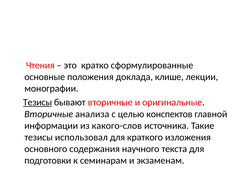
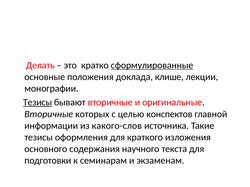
Чтения: Чтения -> Делать (40, 65)
сформулированные underline: none -> present (152, 65)
анализа: анализа -> которых (92, 114)
использовал: использовал -> оформления (81, 138)
